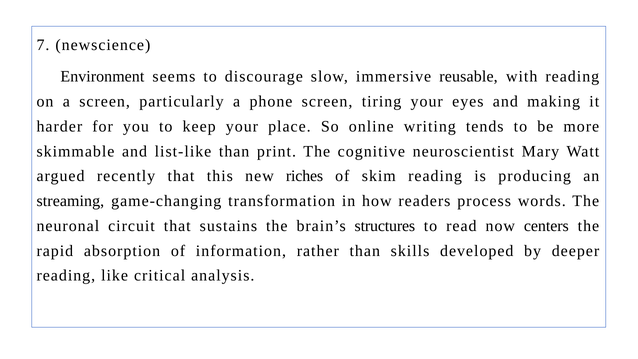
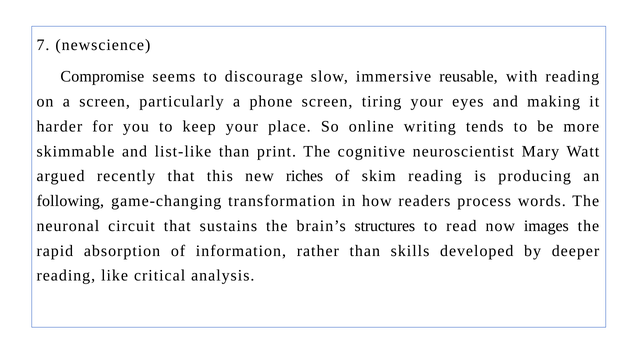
Environment: Environment -> Compromise (102, 77)
streaming: streaming -> following (70, 201)
centers: centers -> images (546, 226)
